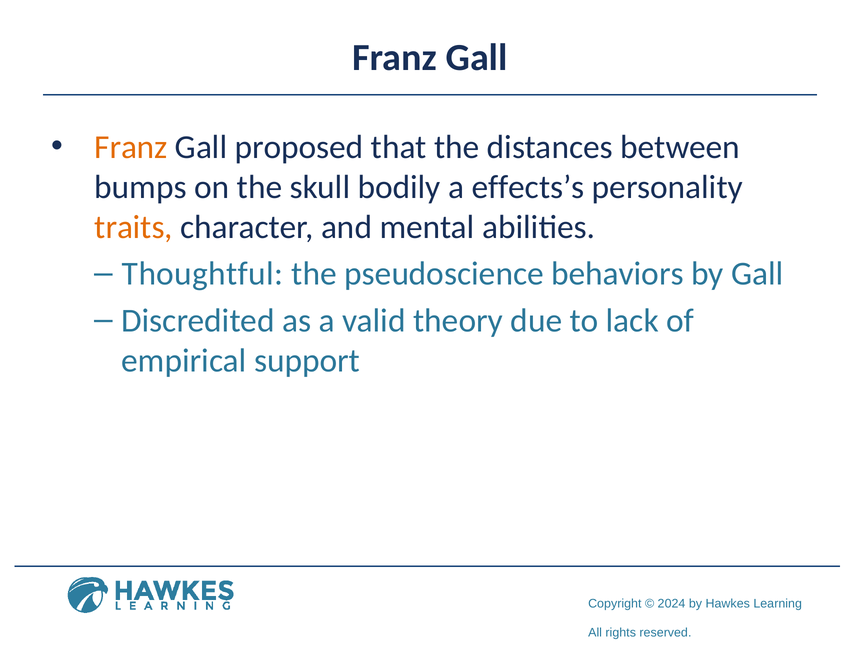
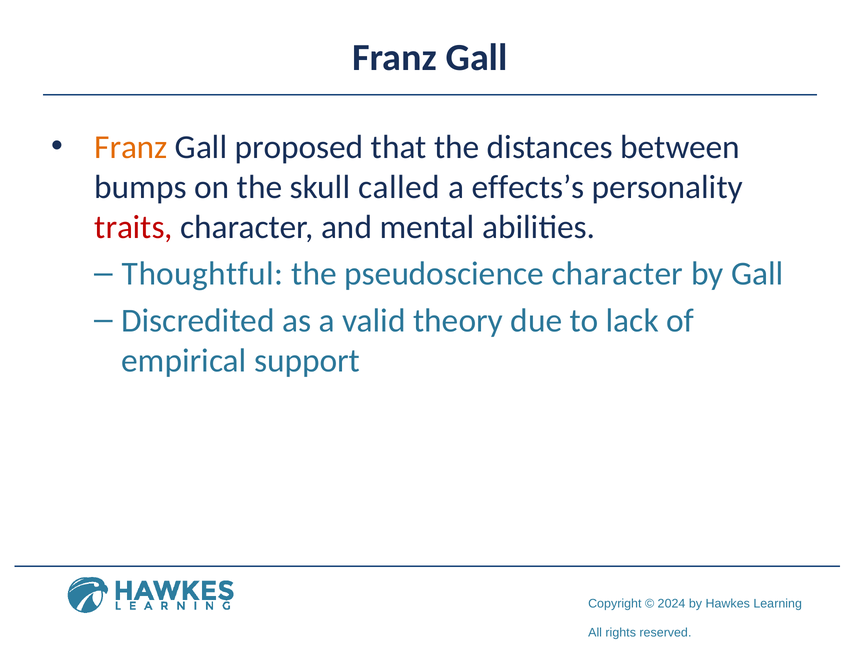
bodily: bodily -> called (399, 187)
traits colour: orange -> red (134, 227)
pseudoscience behaviors: behaviors -> character (617, 274)
